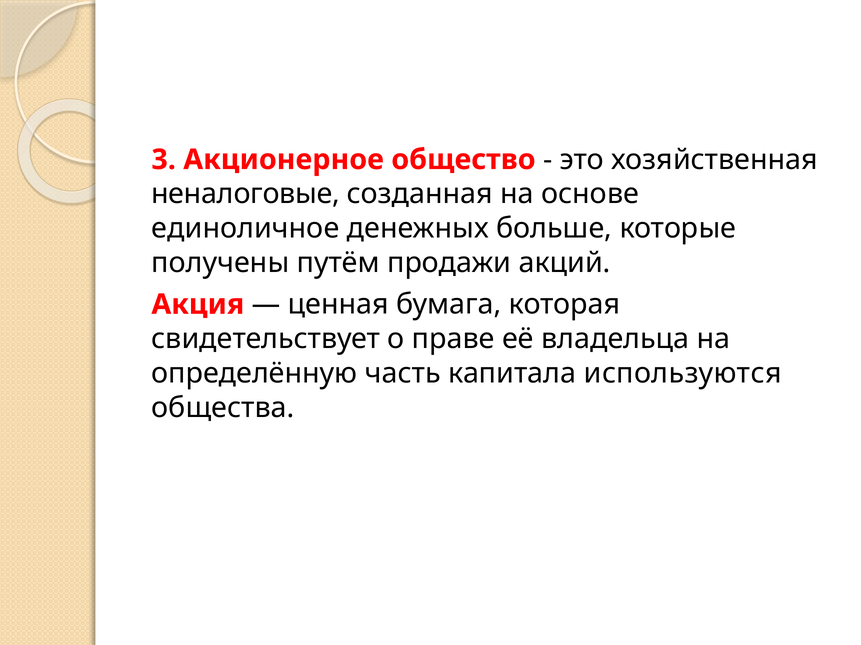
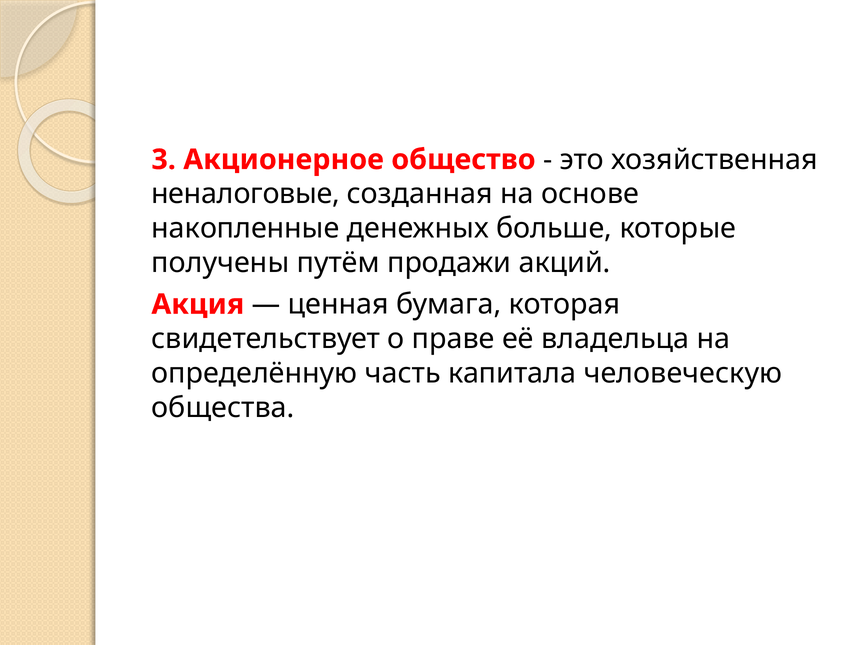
единоличное: единоличное -> накопленные (245, 229)
используются: используются -> человеческую (683, 374)
